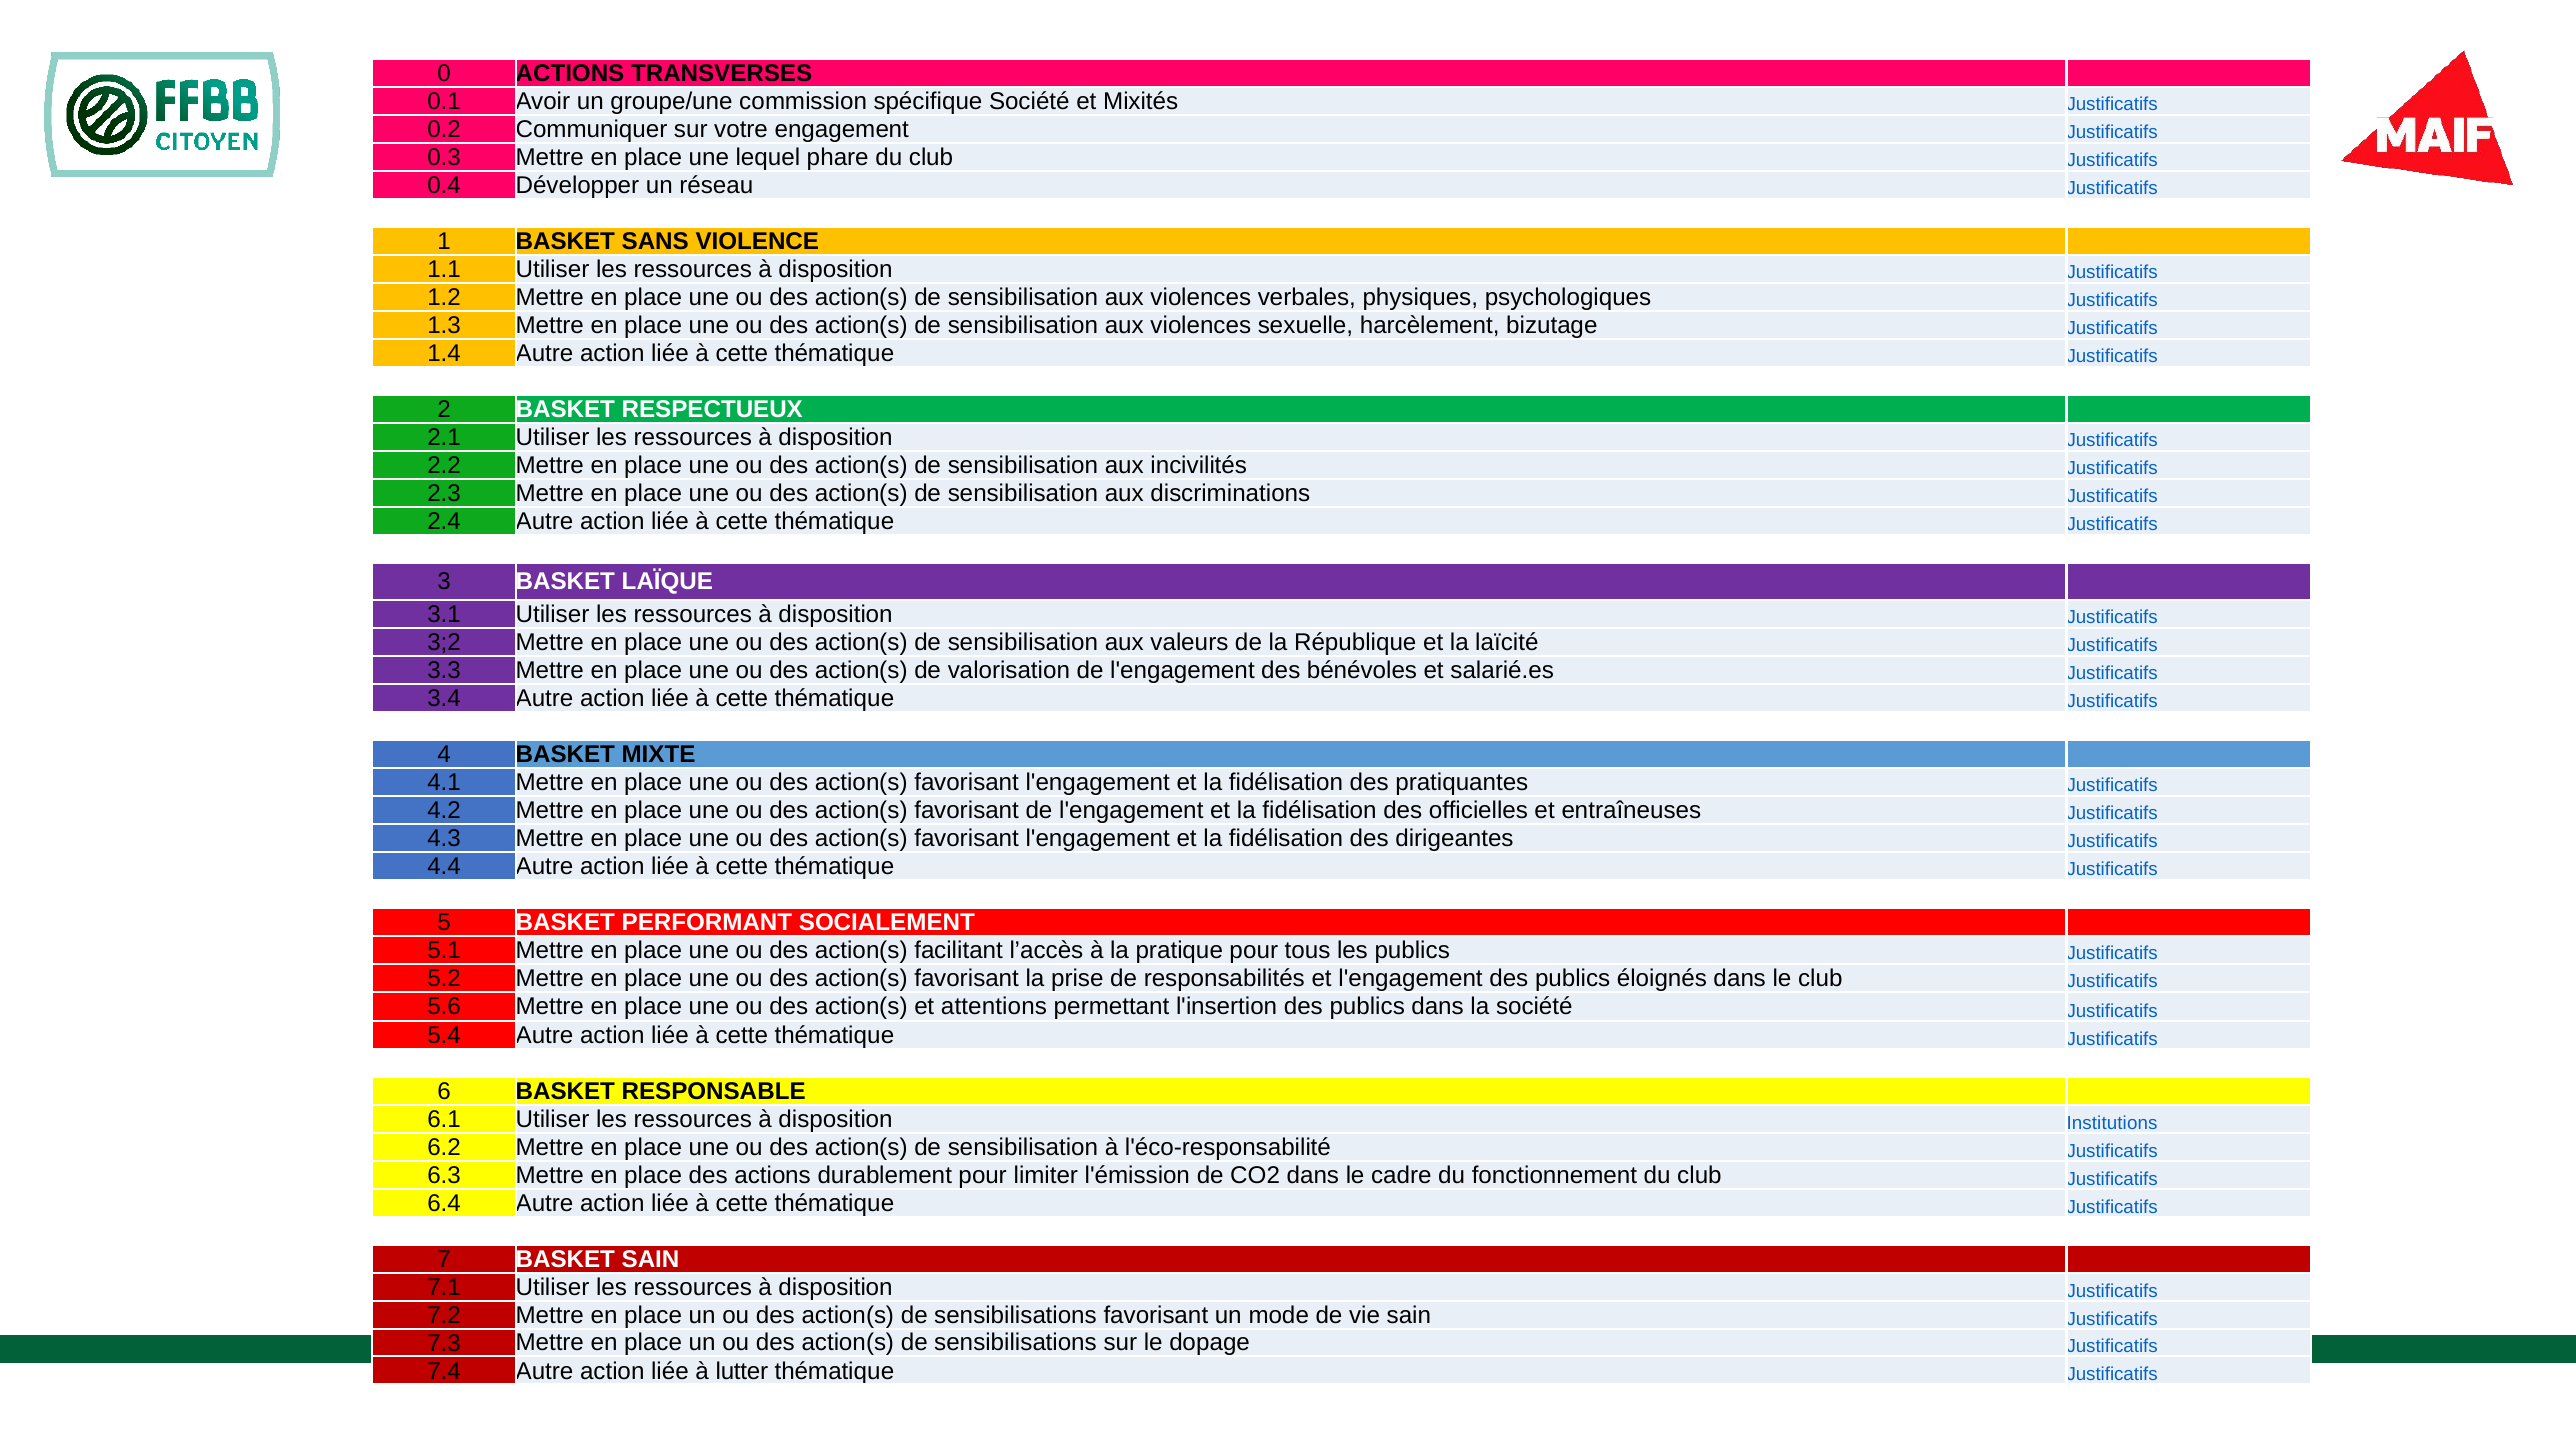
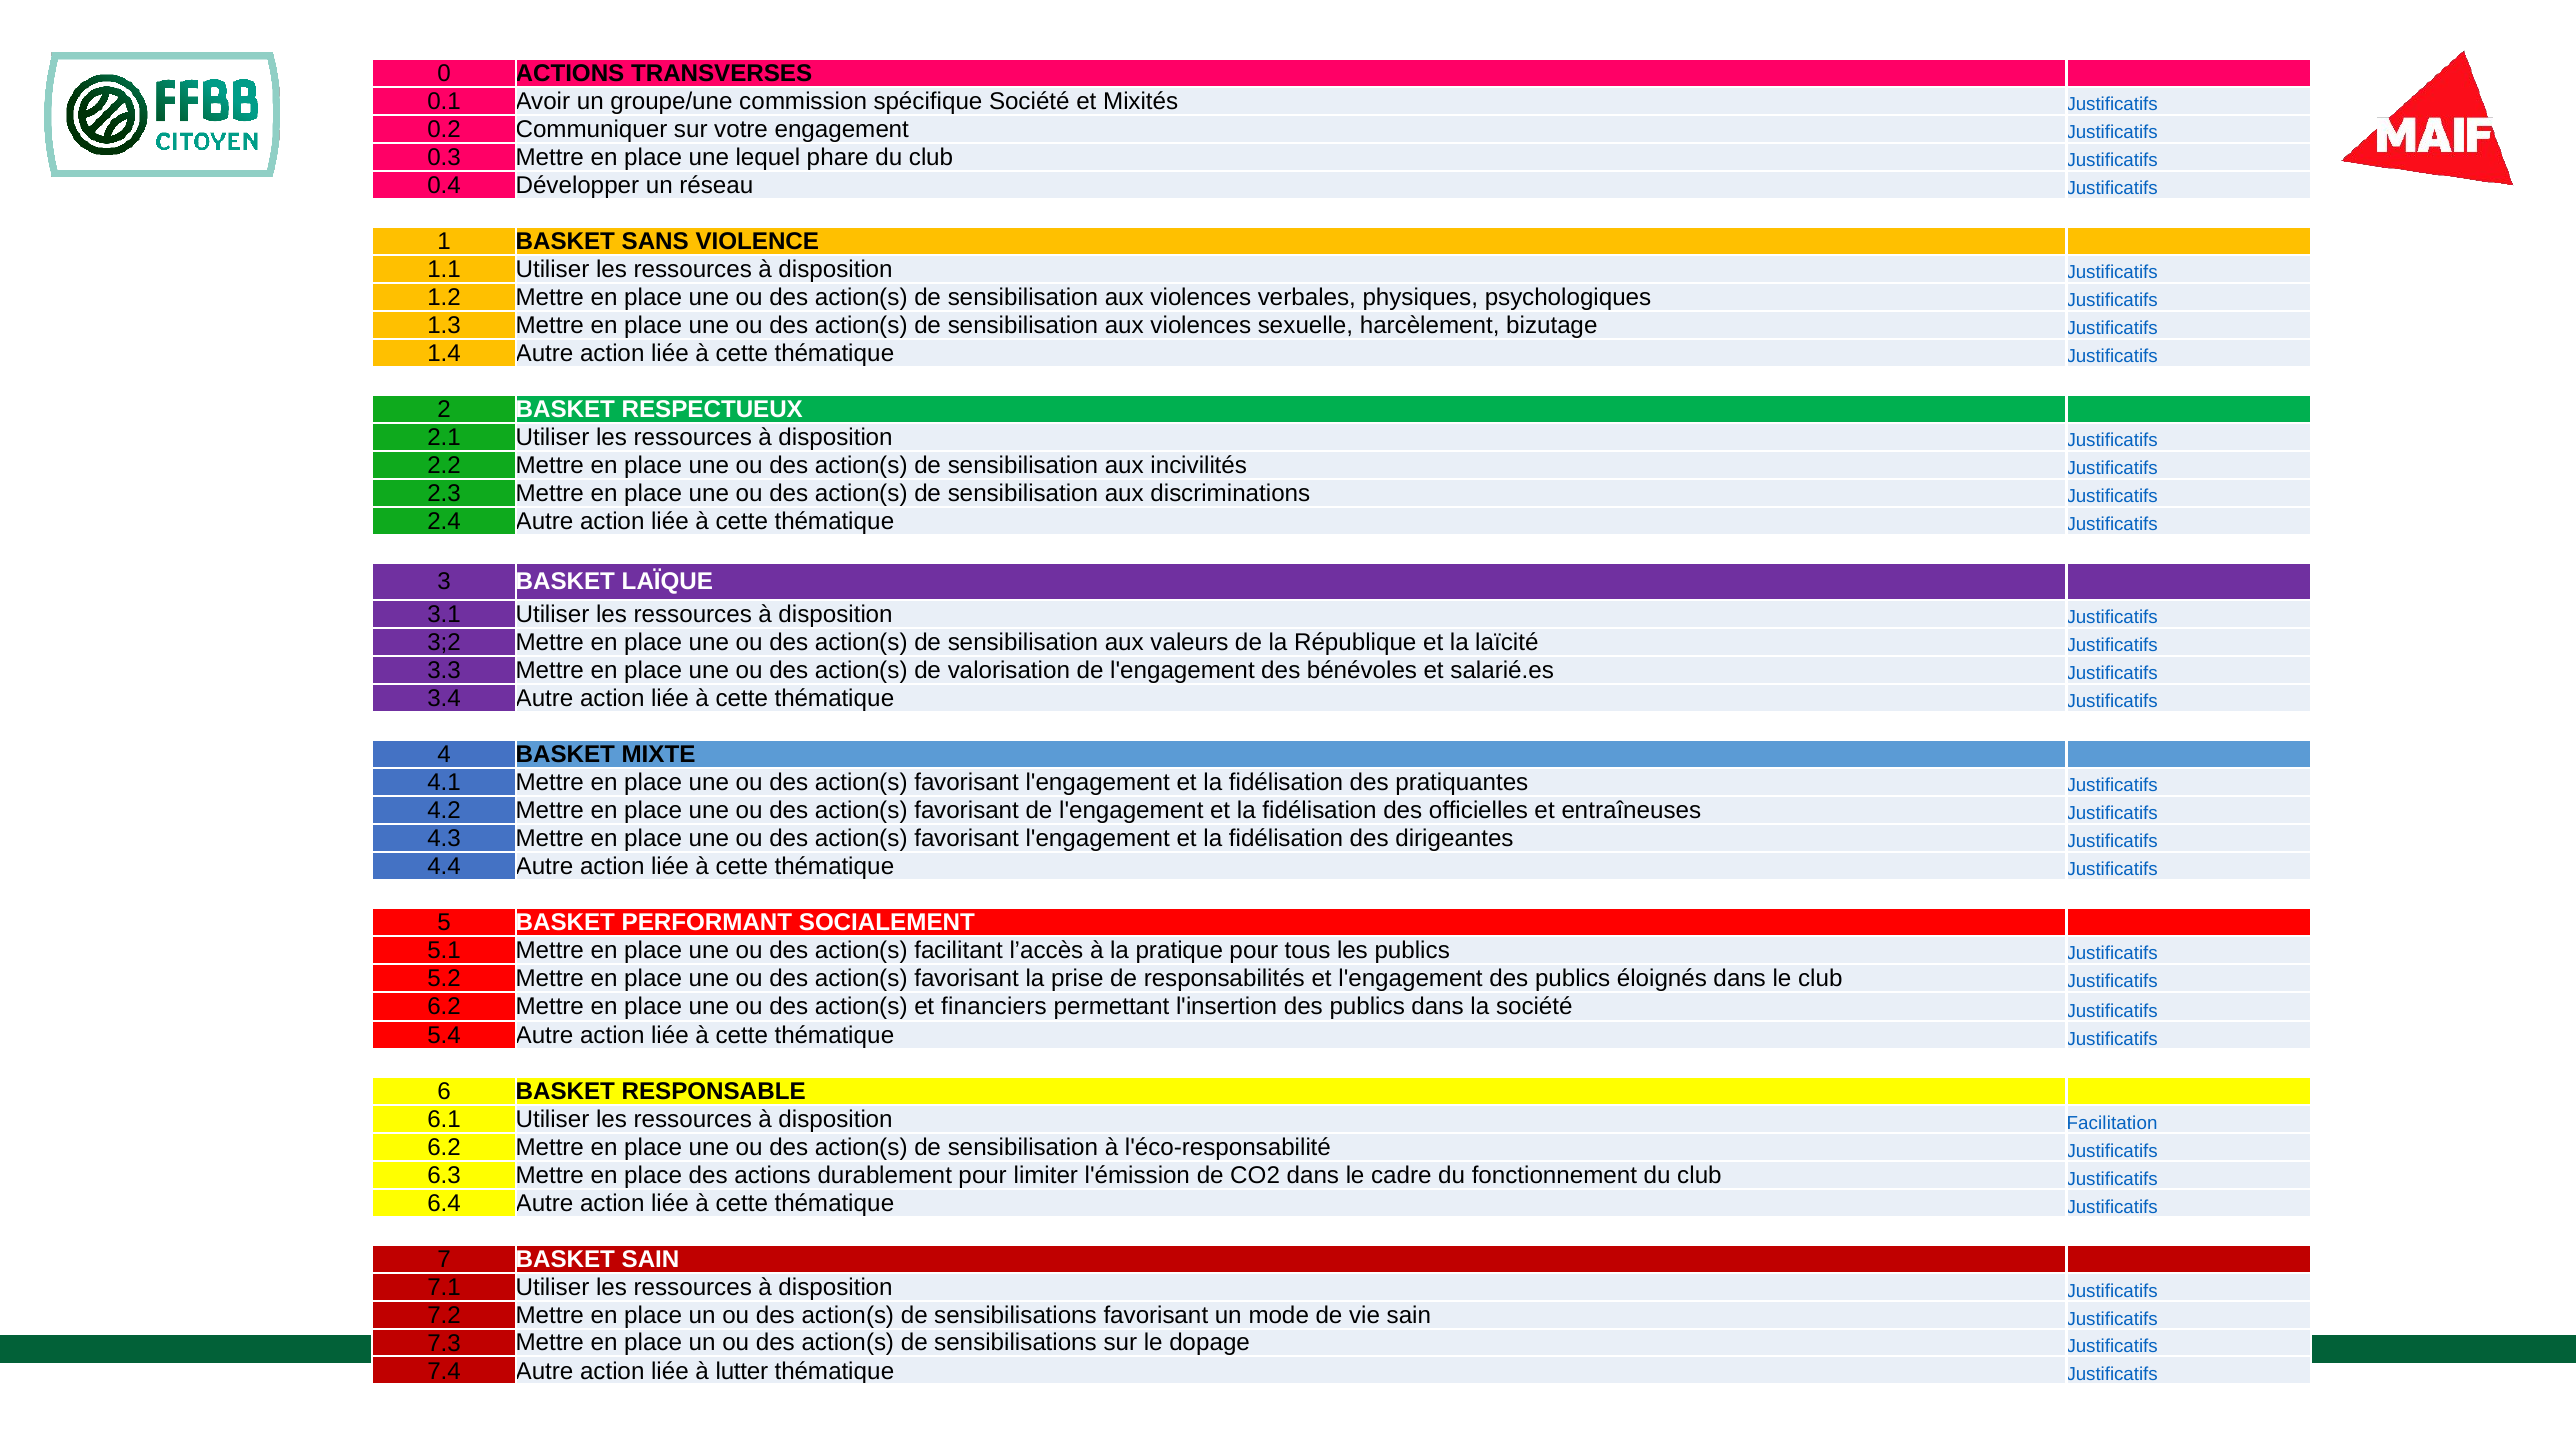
5.6: 5.6 -> 6.2 (444, 1007)
attentions: attentions -> financiers (994, 1007)
Institutions: Institutions -> Facilitation (2112, 1123)
